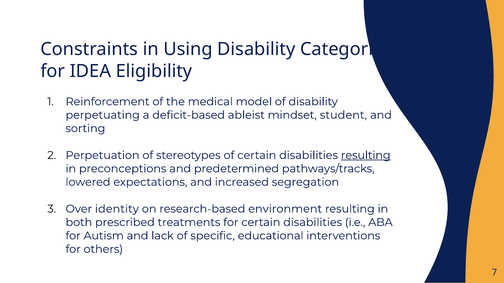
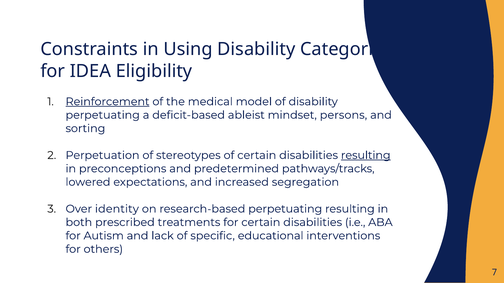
Reinforcement underline: none -> present (108, 102)
student: student -> persons (343, 115)
research-based environment: environment -> perpetuating (285, 209)
